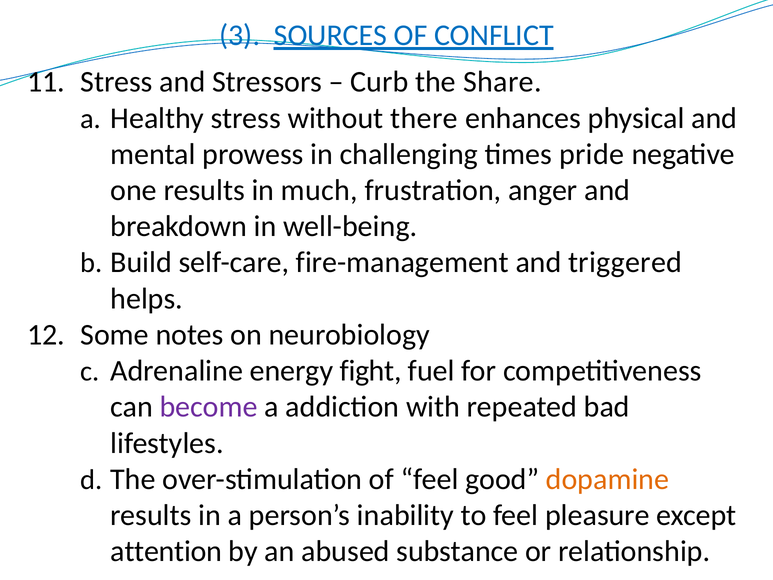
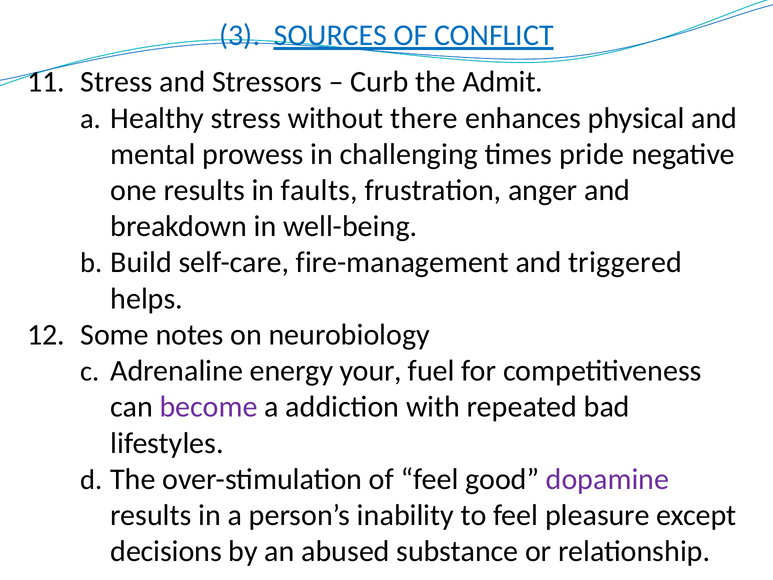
Share: Share -> Admit (503, 82)
much: much -> faults (319, 190)
fight: fight -> your (371, 371)
dopamine colour: orange -> purple (607, 479)
attention: attention -> decisions (166, 551)
